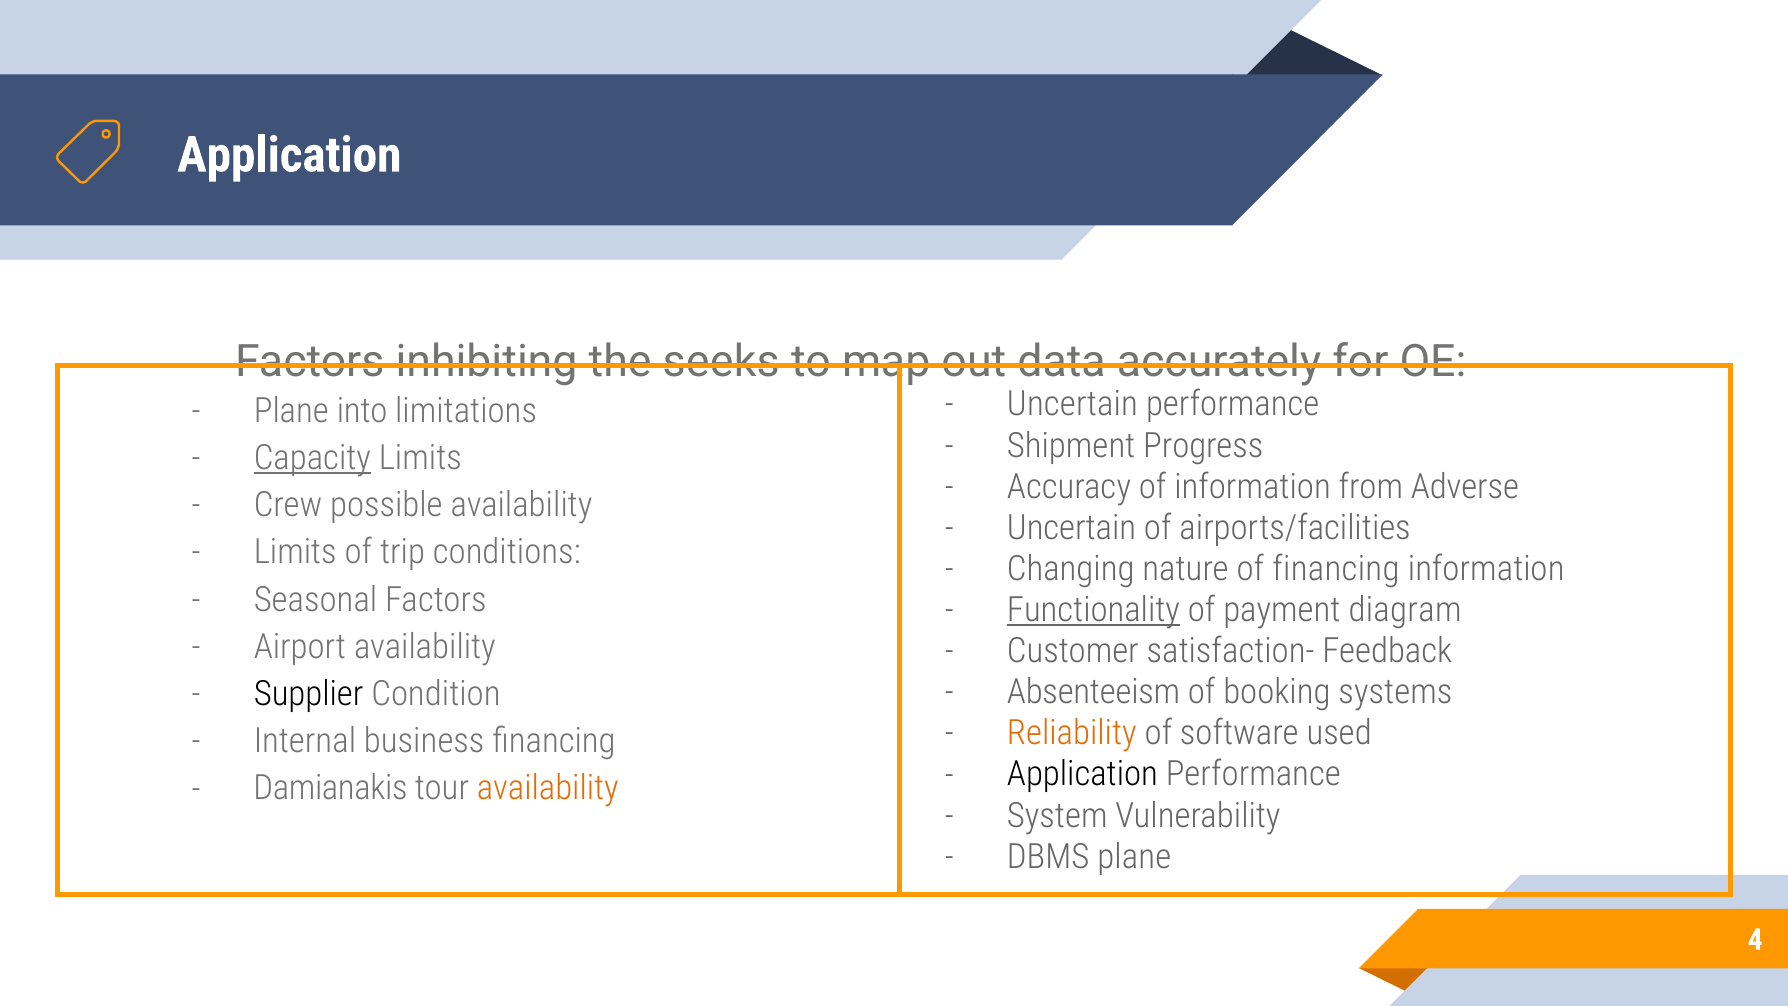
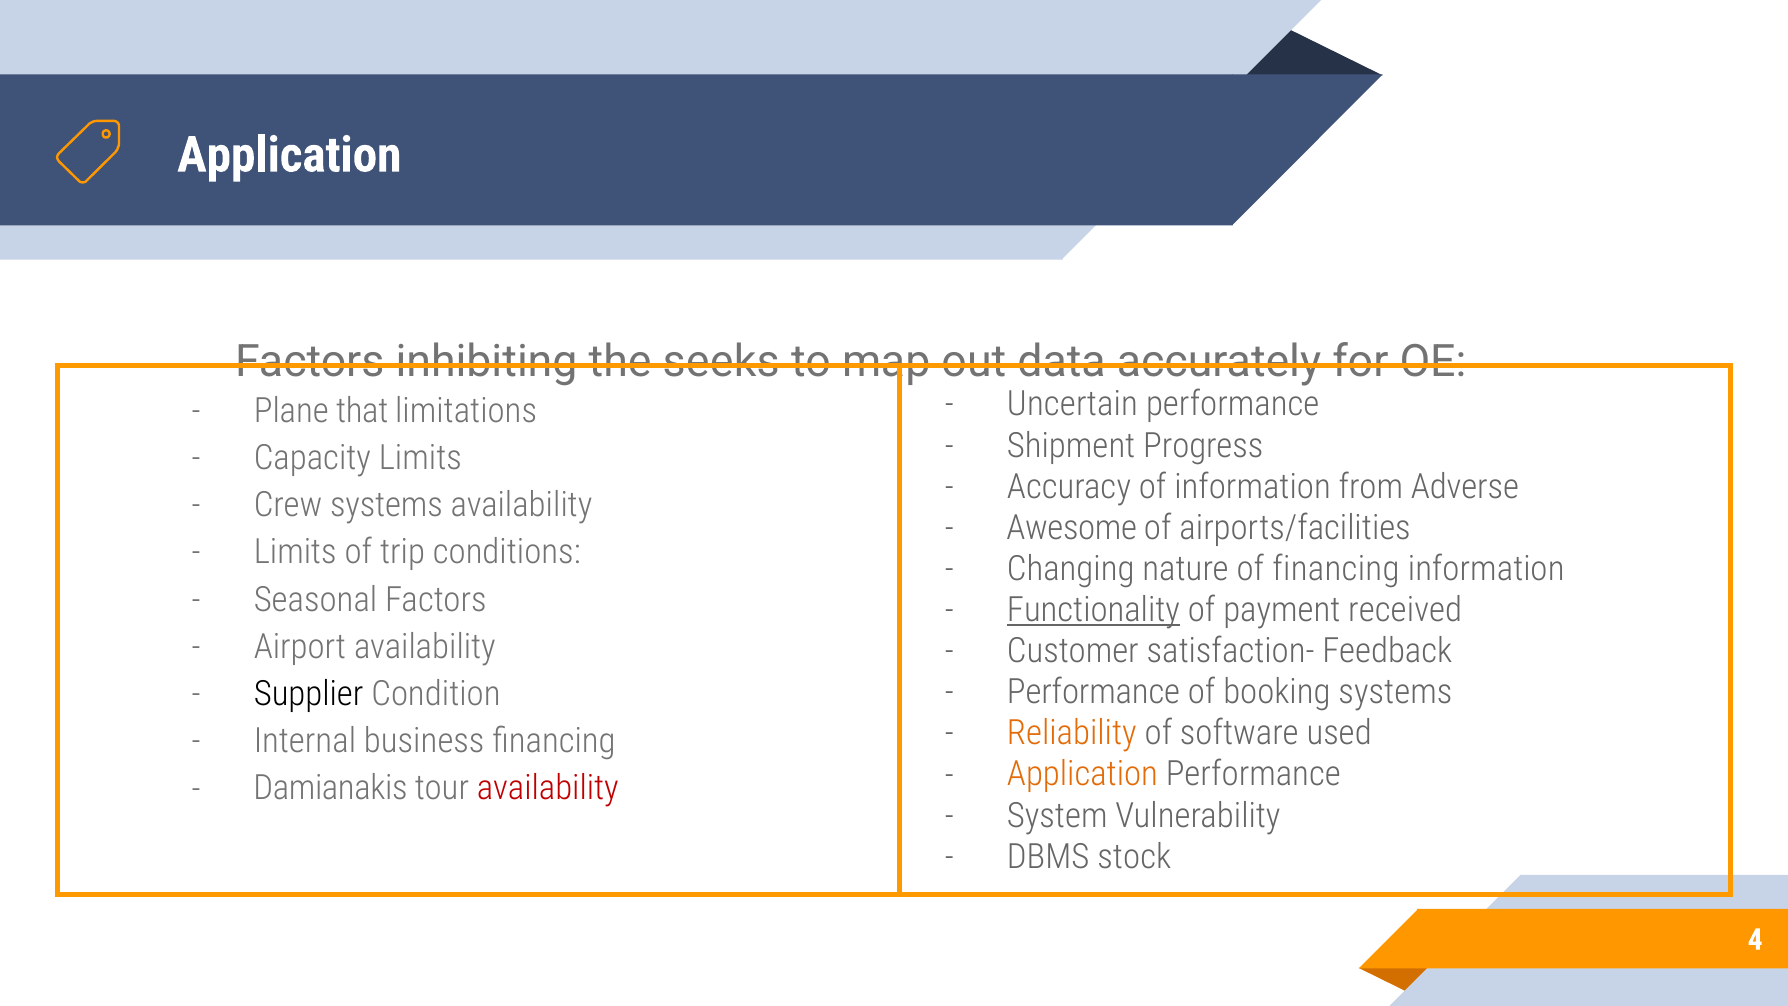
into: into -> that (362, 410)
Capacity underline: present -> none (312, 458)
Crew possible: possible -> systems (386, 505)
Uncertain: Uncertain -> Awesome (1072, 528)
diagram: diagram -> received (1405, 610)
Absenteeism: Absenteeism -> Performance (1094, 692)
Application colour: black -> orange (1082, 774)
availability colour: orange -> red (548, 788)
DBMS plane: plane -> stock (1134, 857)
